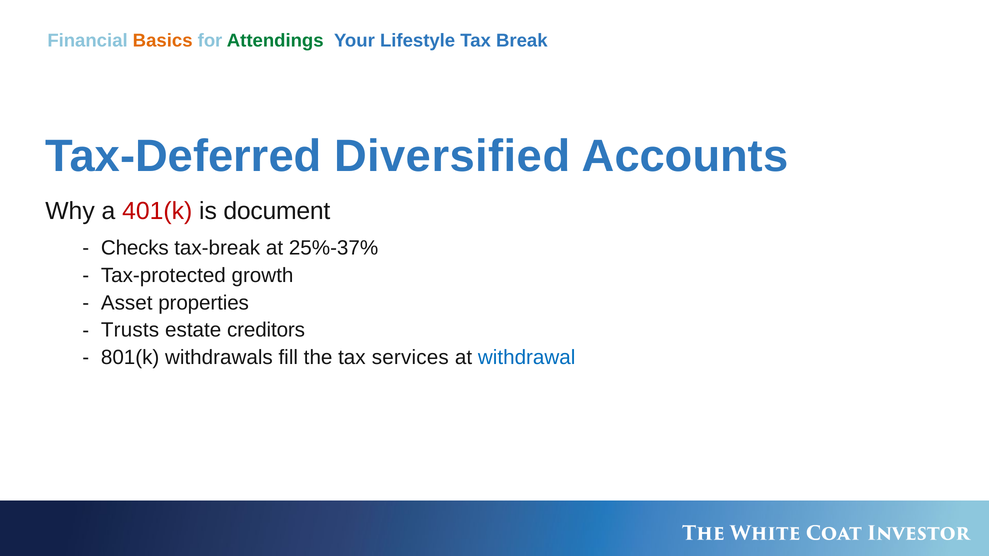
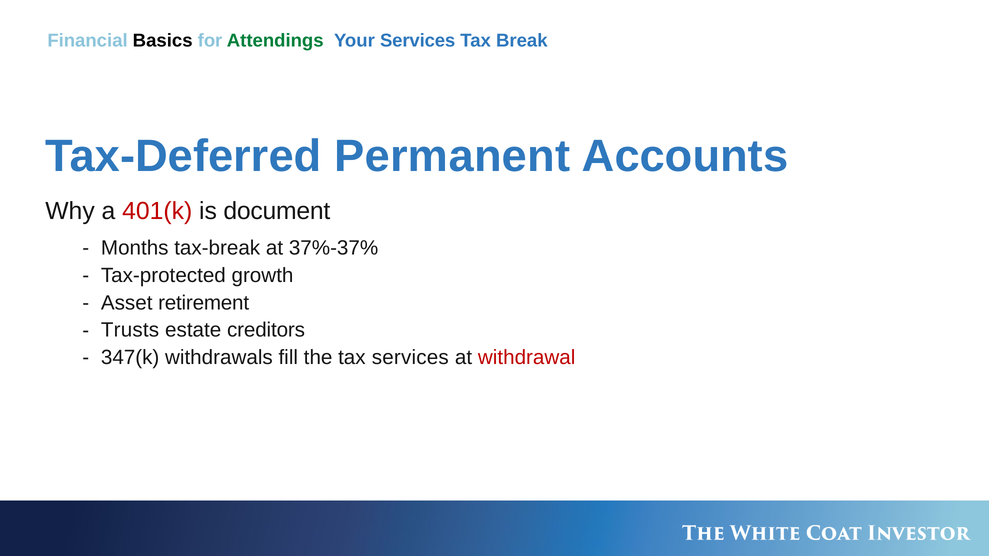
Basics colour: orange -> black (163, 41)
Your Lifestyle: Lifestyle -> Services (418, 41)
Diversified: Diversified -> Permanent (452, 156)
Checks: Checks -> Months (135, 248)
25%-37%: 25%-37% -> 37%-37% (334, 248)
properties: properties -> retirement (204, 303)
801(k: 801(k -> 347(k (130, 358)
withdrawal colour: blue -> red (527, 358)
